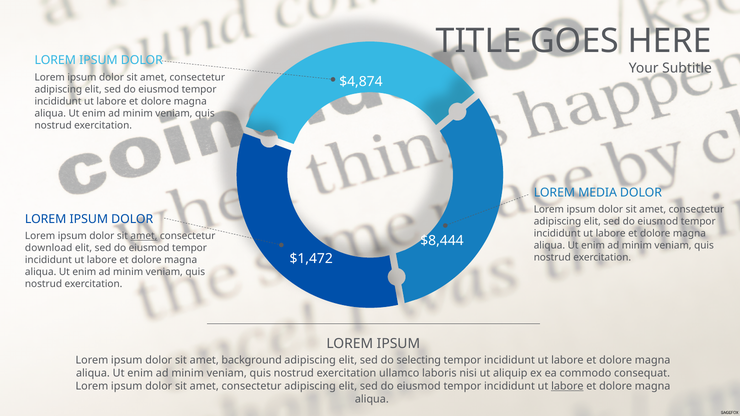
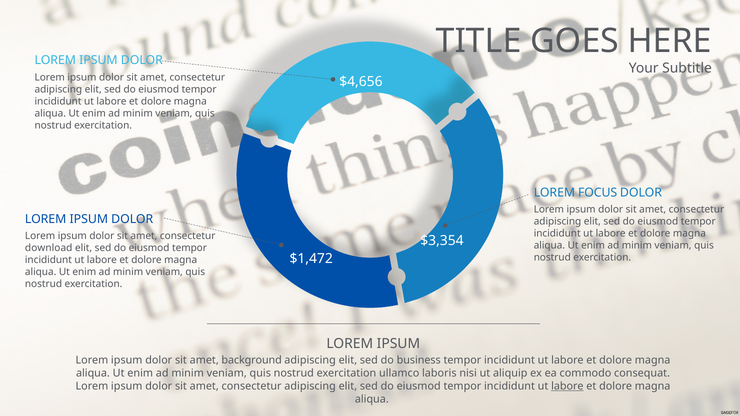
$4,874: $4,874 -> $4,656 (361, 82)
MEDIA: MEDIA -> FOCUS (598, 193)
amet underline: present -> none (144, 236)
$8,444: $8,444 -> $3,354 (442, 241)
selecting: selecting -> business (419, 360)
